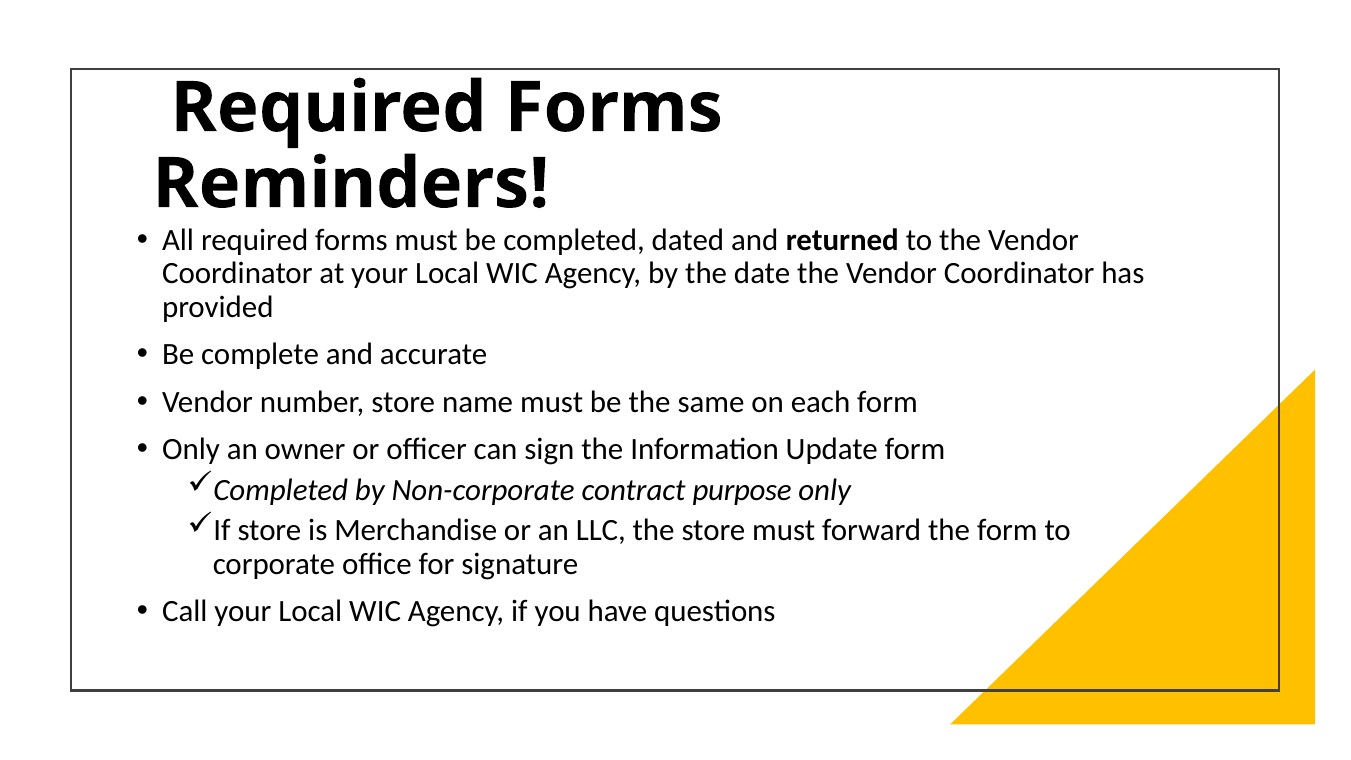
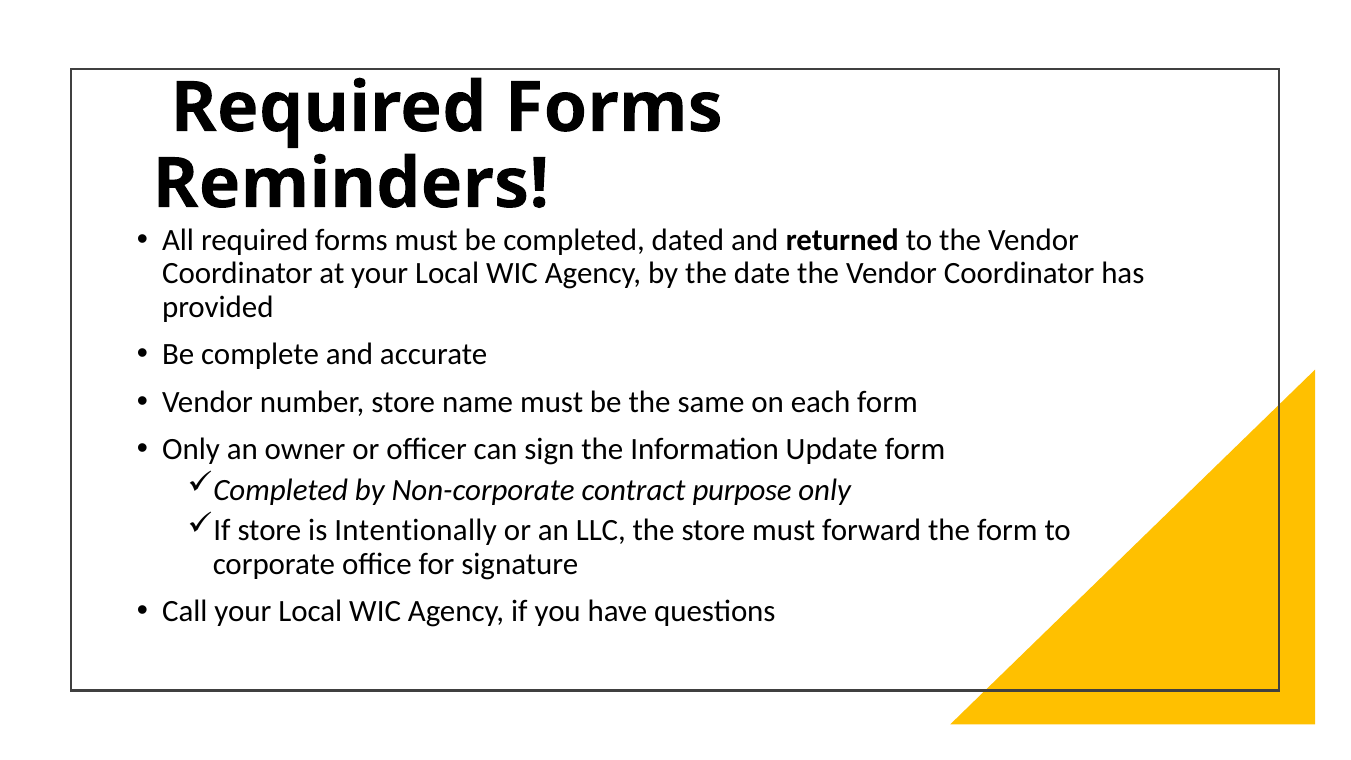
Merchandise: Merchandise -> Intentionally (416, 530)
